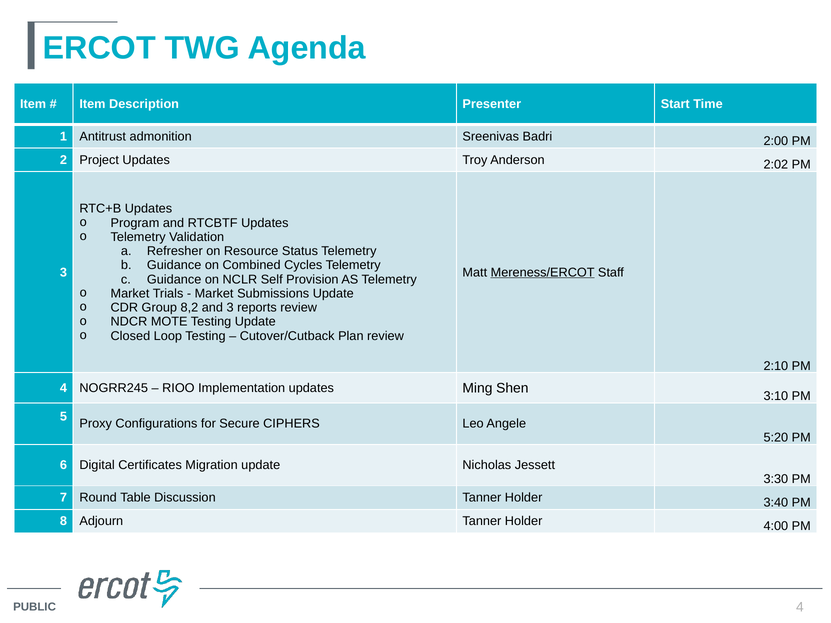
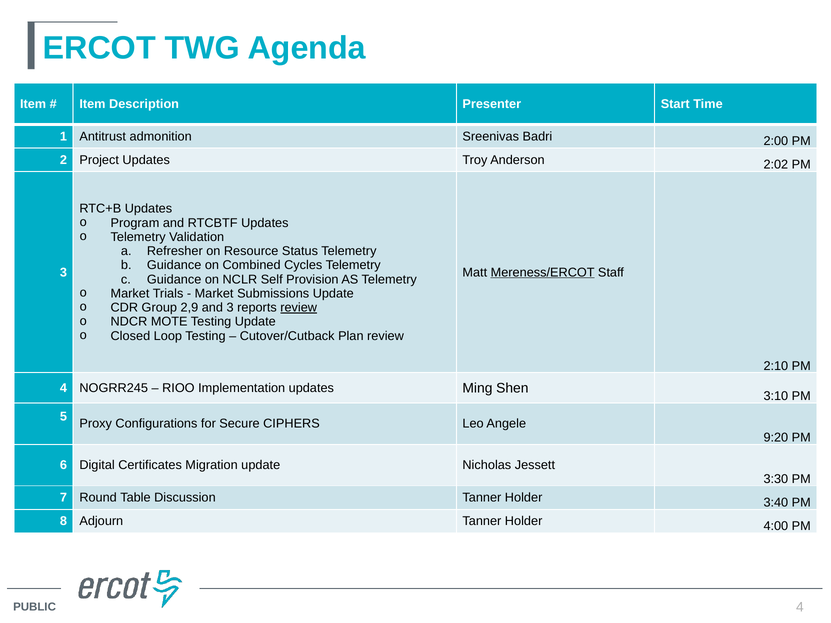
8,2: 8,2 -> 2,9 (189, 308)
review underline: none -> present (299, 308)
5:20: 5:20 -> 9:20 (776, 438)
